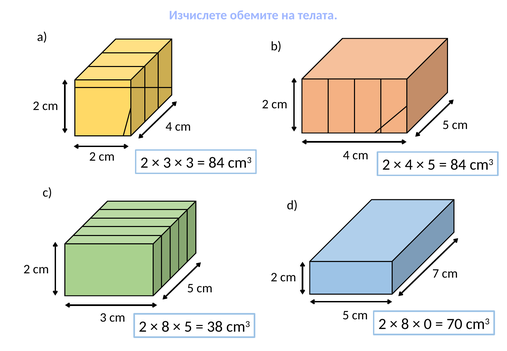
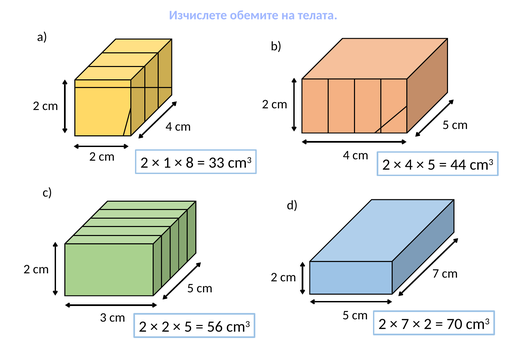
3: 3 -> 1 (167, 163)
3: 3 -> 8 (190, 163)
84: 84 -> 33 (216, 163)
84: 84 -> 44 (458, 165)
8: 8 -> 7 (405, 324)
0: 0 -> 2 (428, 324)
8: 8 -> 2 (165, 327)
38: 38 -> 56 (215, 327)
